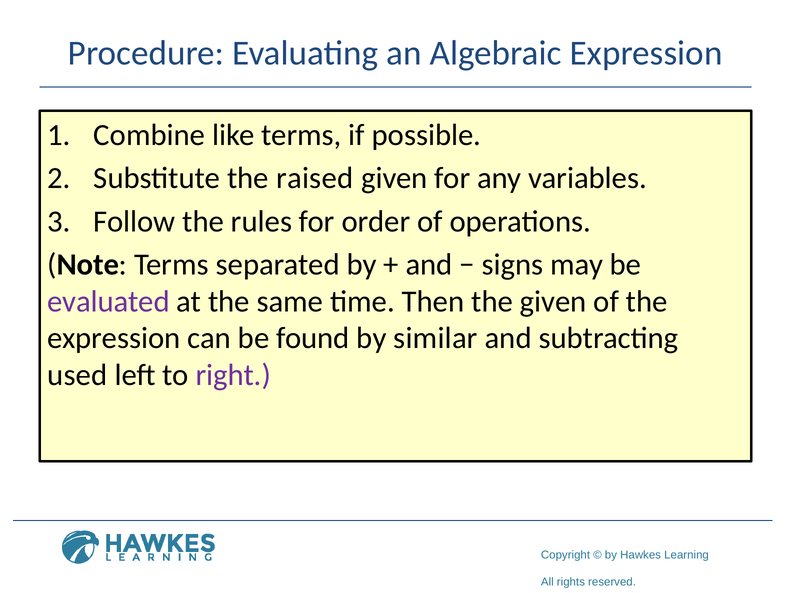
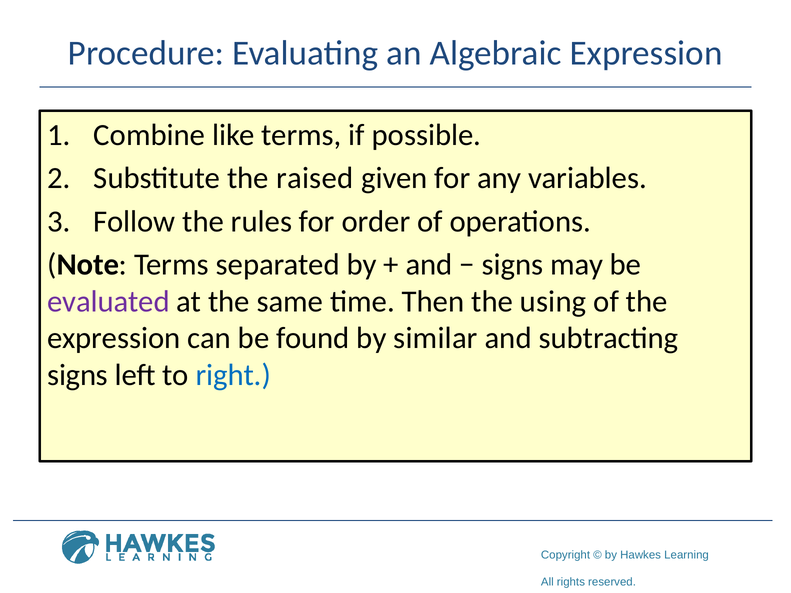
the given: given -> using (553, 301)
used: used -> signs (78, 375)
right colour: purple -> blue (233, 375)
